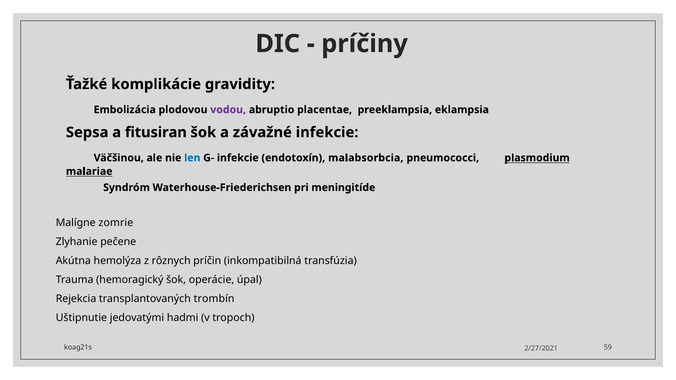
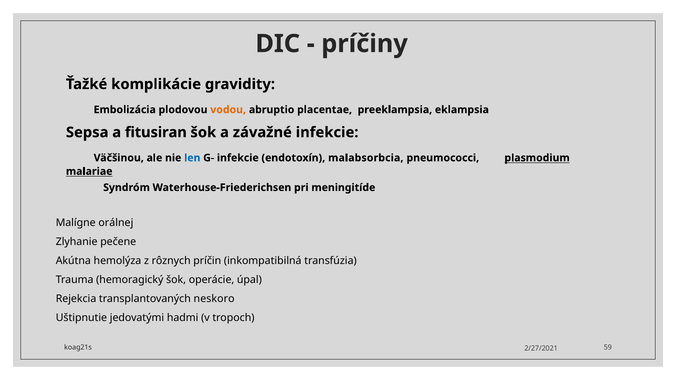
vodou colour: purple -> orange (228, 110)
zomrie: zomrie -> orálnej (116, 223)
trombín: trombín -> neskoro (214, 299)
